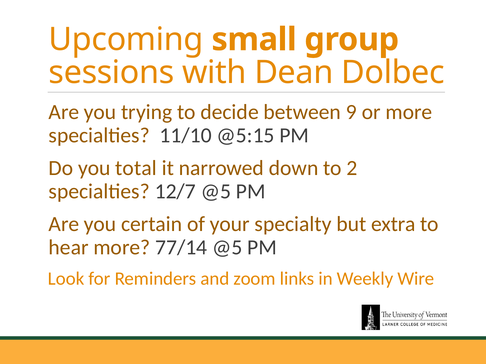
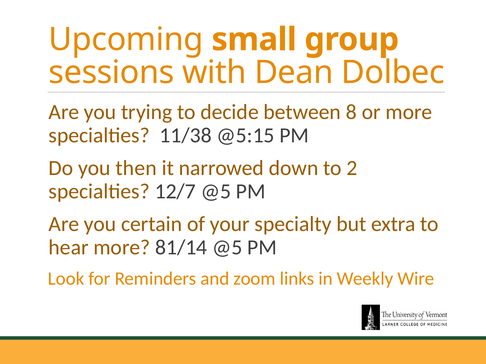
9: 9 -> 8 (351, 112)
11/10: 11/10 -> 11/38 (186, 135)
total: total -> then (136, 168)
77/14: 77/14 -> 81/14 (181, 248)
